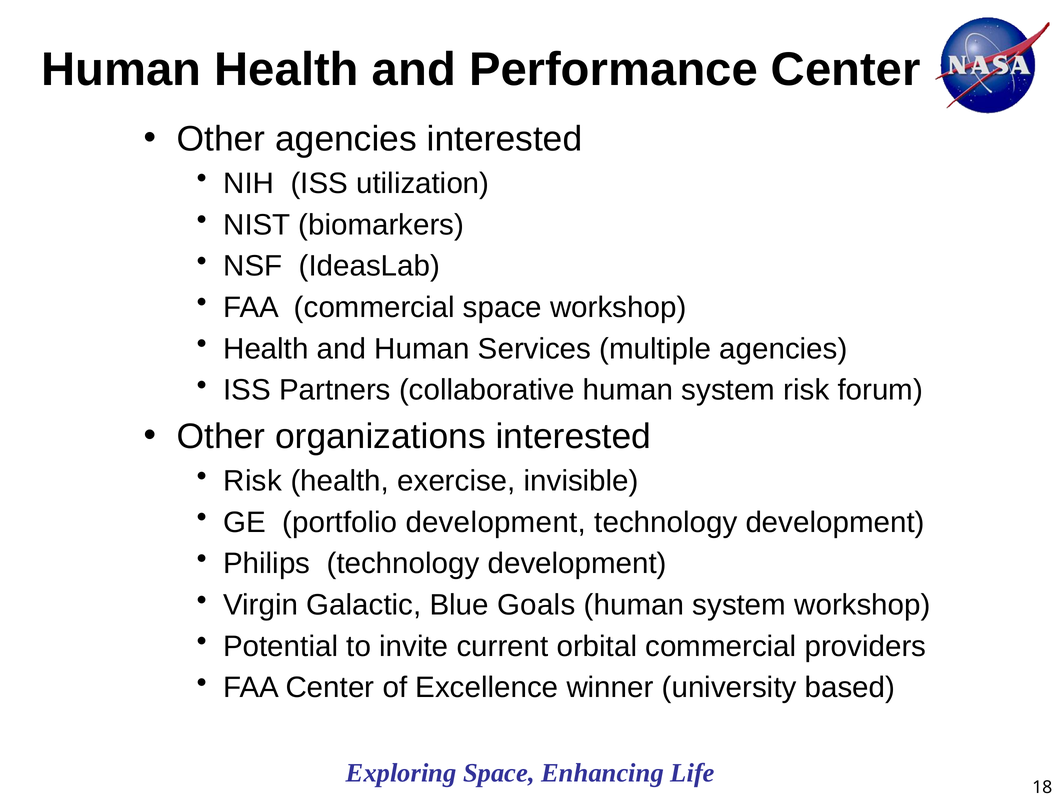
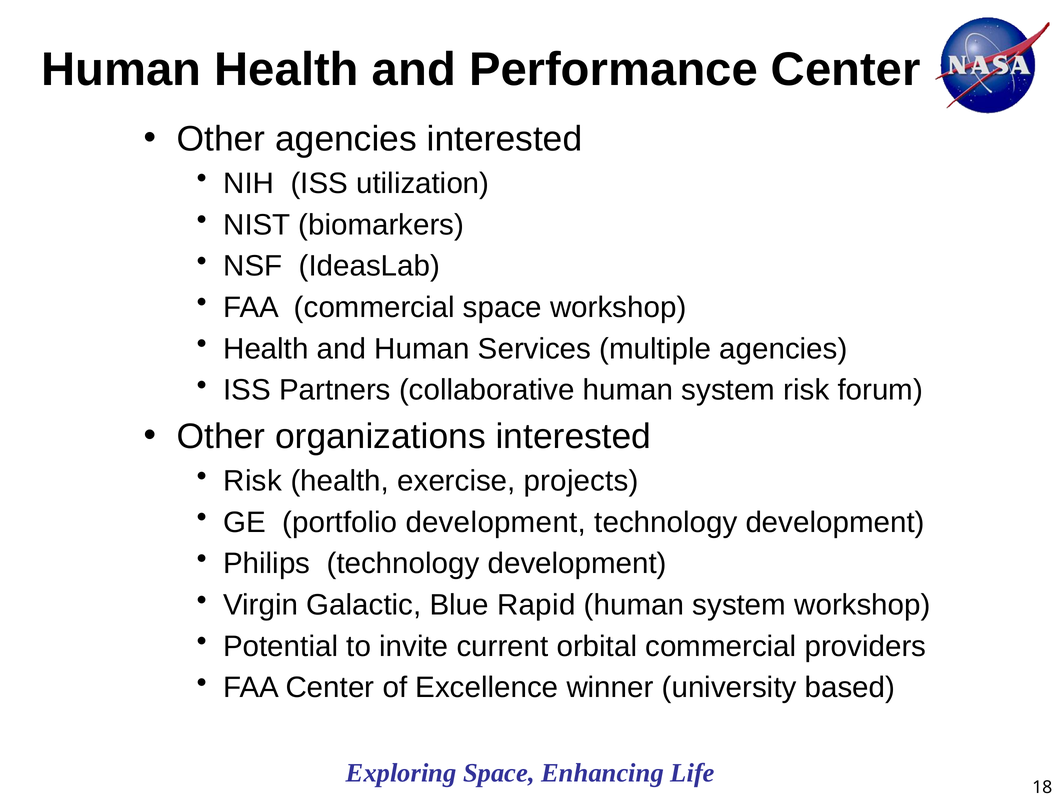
invisible: invisible -> projects (581, 481)
Goals: Goals -> Rapid (536, 605)
